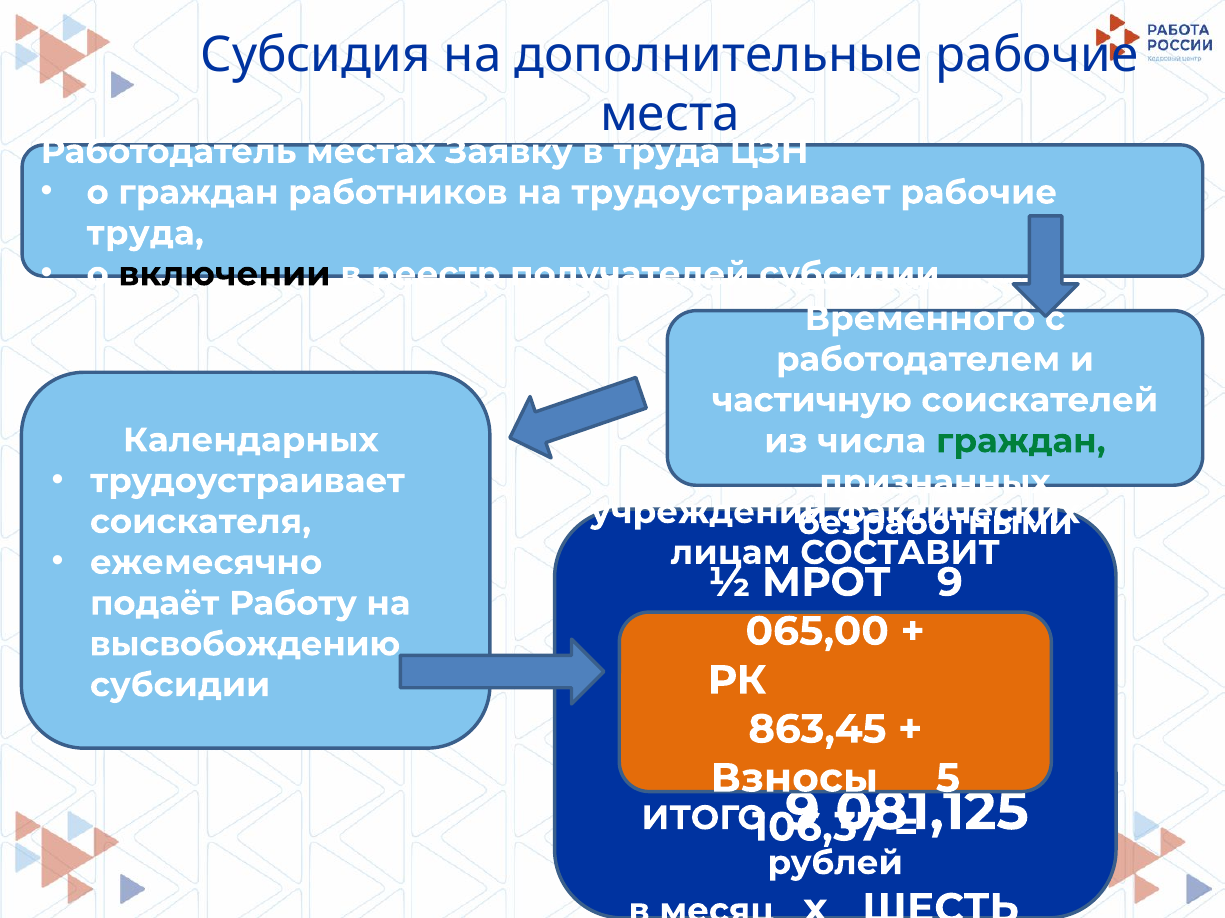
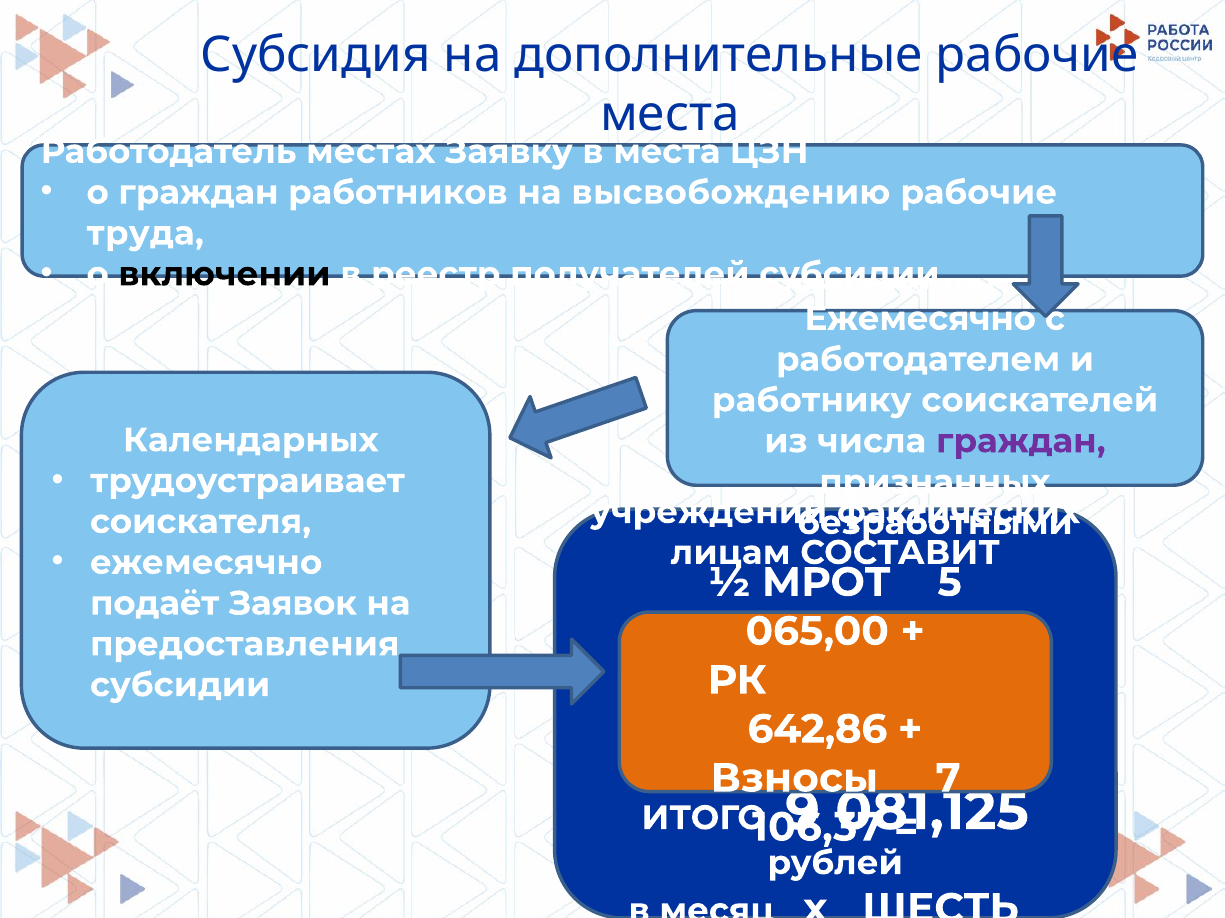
в труда: труда -> места (667, 152)
на трудоустраивает: трудоустраивает -> высвобождению (731, 193)
Временного: Временного -> Ежемесячно (920, 319)
частичную: частичную -> работнику (812, 401)
граждан colour: green -> purple (1021, 441)
МРОТ 9: 9 -> 5 (950, 583)
Работу: Работу -> Заявок (293, 604)
высвобождению: высвобождению -> предоставления (245, 645)
863,45: 863,45 -> 642,86 (817, 730)
5: 5 -> 7 (948, 779)
